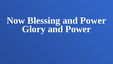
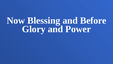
Blessing and Power: Power -> Before (93, 20)
